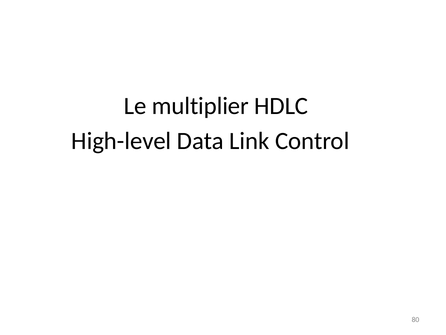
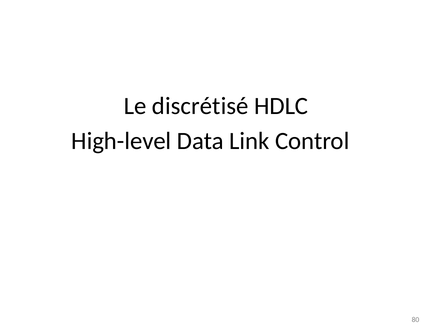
multiplier: multiplier -> discrétisé (200, 106)
